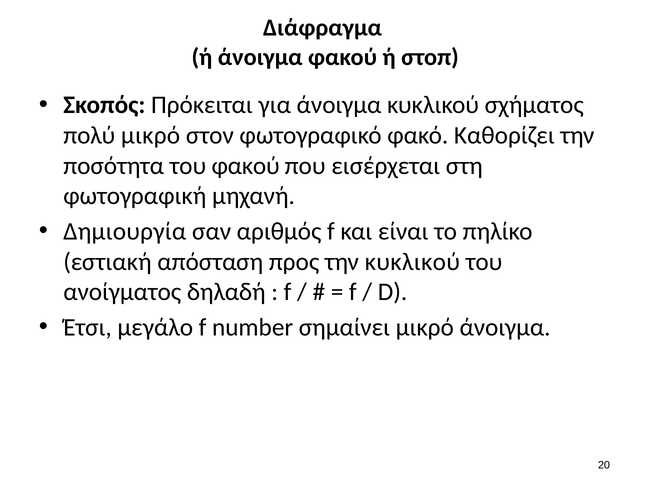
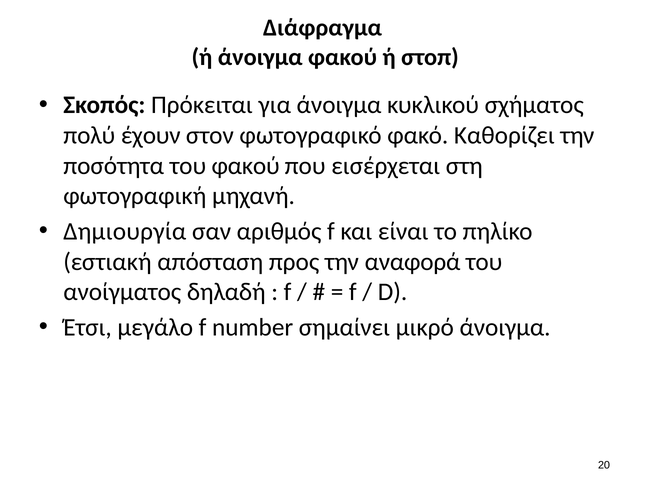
πολύ μικρό: μικρό -> έχουν (151, 135)
την κυκλικού: κυκλικού -> αναφορά (413, 262)
